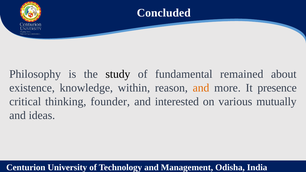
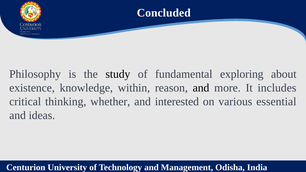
remained: remained -> exploring (242, 74)
and colour: orange -> black (201, 88)
presence: presence -> includes (277, 88)
founder: founder -> whether (110, 102)
mutually: mutually -> essential (276, 102)
